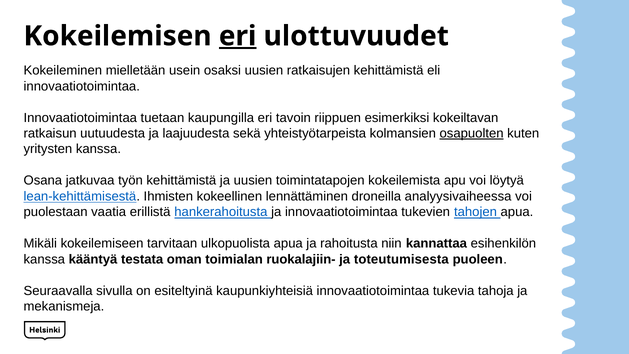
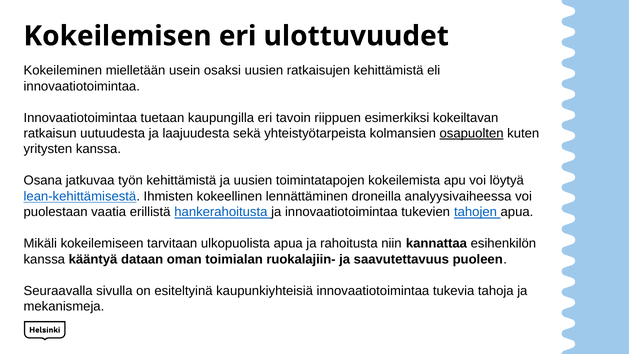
eri underline: present -> none (238, 36)
testata: testata -> dataan (142, 259)
toteutumisesta: toteutumisesta -> saavutettavuus (401, 259)
